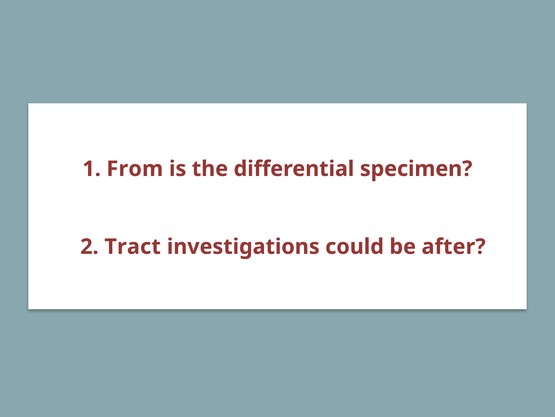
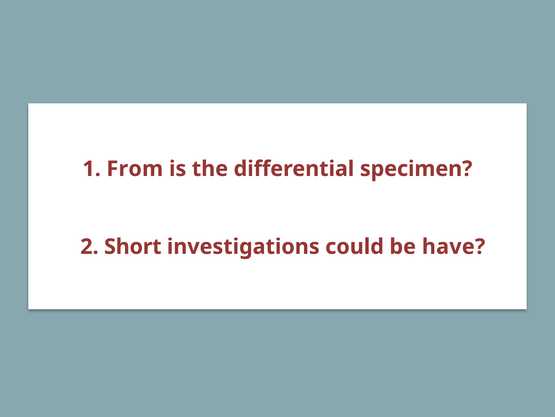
Tract: Tract -> Short (133, 246)
after: after -> have (454, 246)
